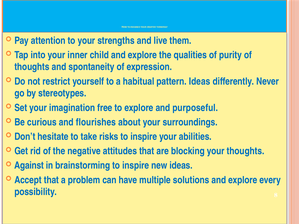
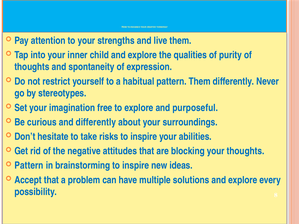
pattern Ideas: Ideas -> Them (200, 81)
and flourishes: flourishes -> differently (96, 122)
Against: Against -> Pattern (29, 166)
